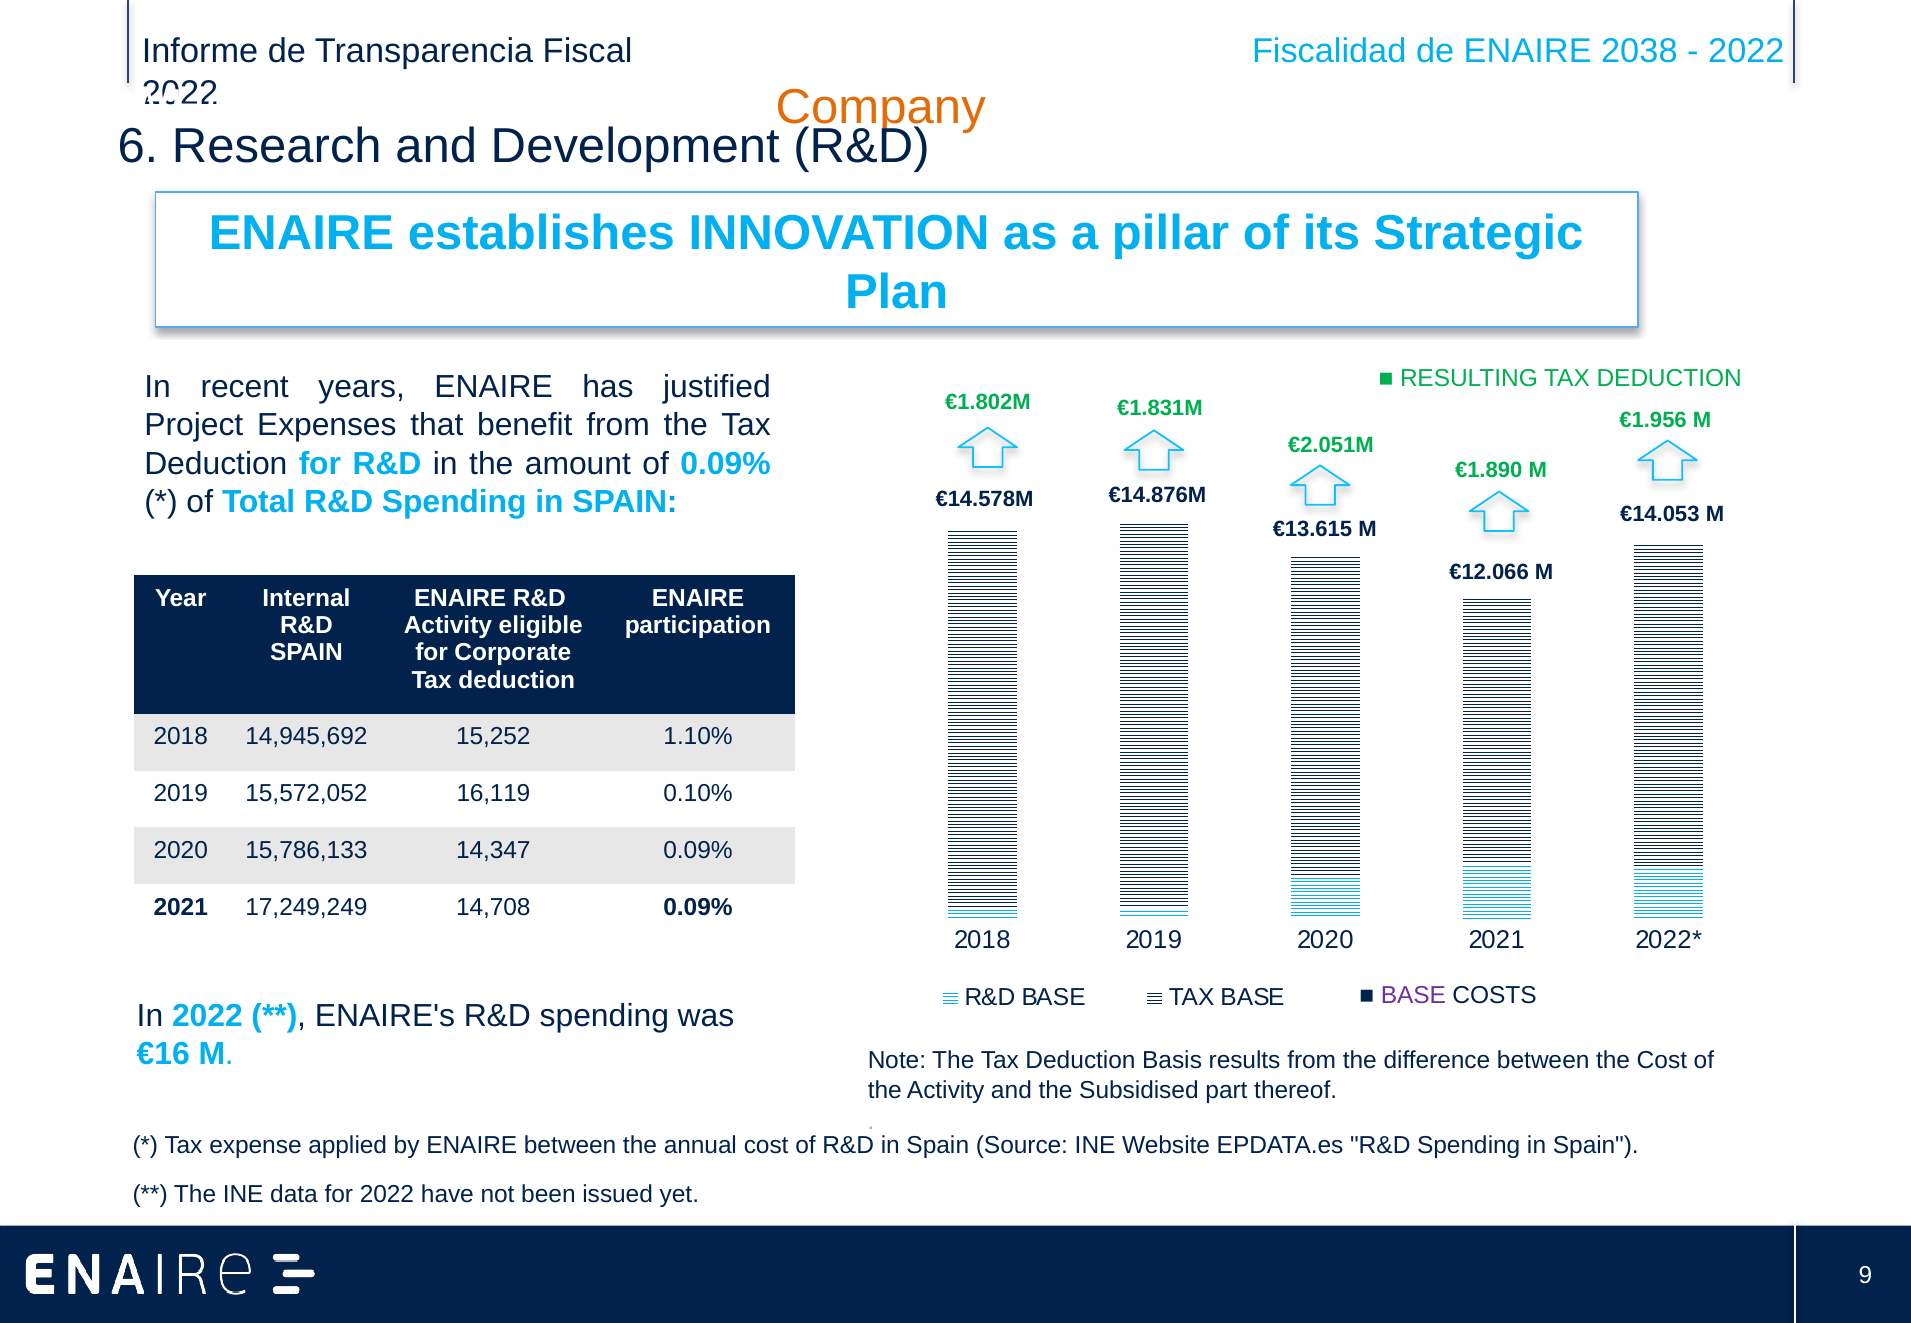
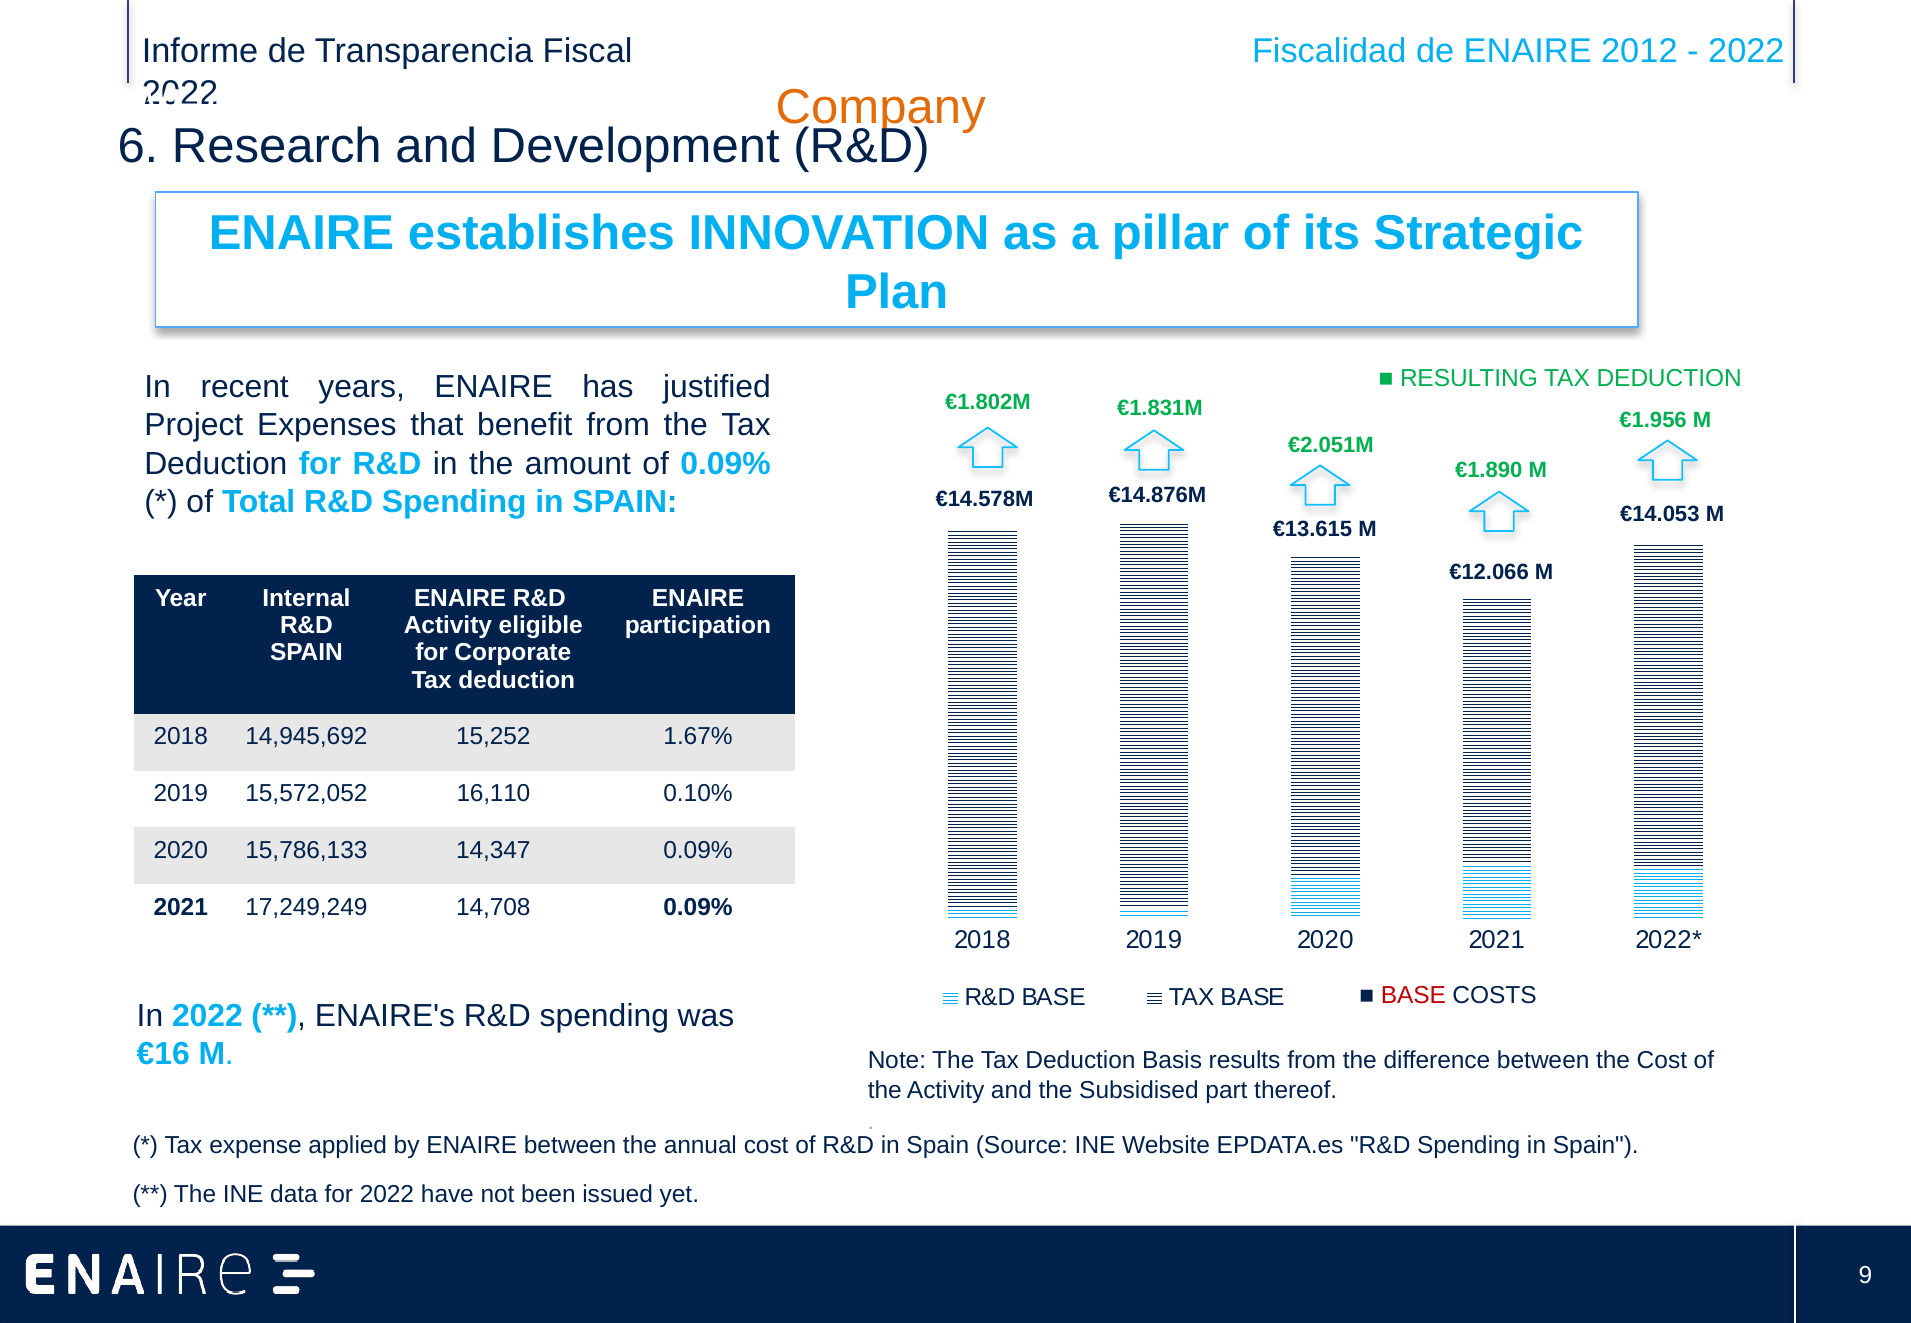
2038: 2038 -> 2012 (1639, 51)
1.10%: 1.10% -> 1.67% (698, 736)
16,119: 16,119 -> 16,110 (493, 793)
BASE colour: purple -> red (1413, 996)
